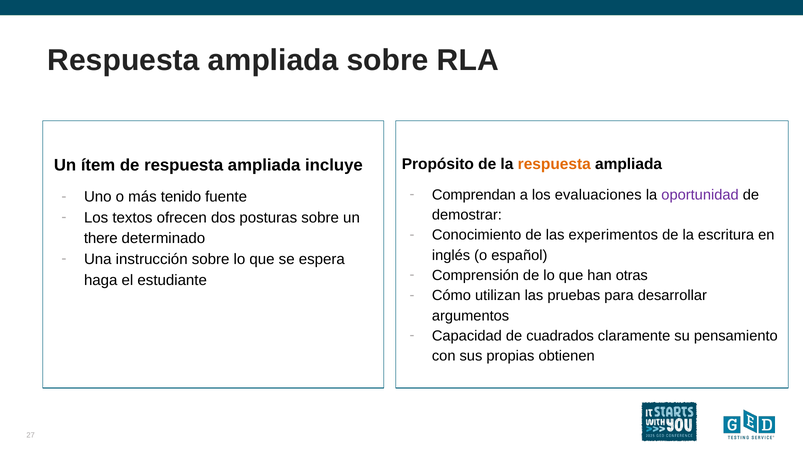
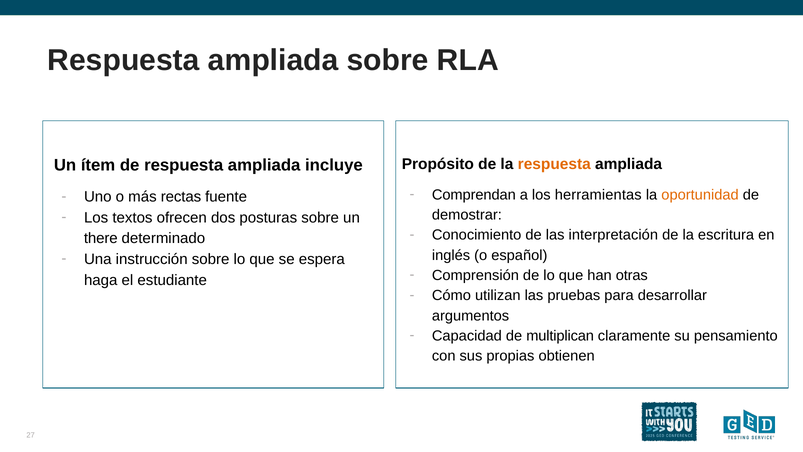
evaluaciones: evaluaciones -> herramientas (598, 195)
oportunidad colour: purple -> orange (700, 195)
tenido: tenido -> rectas (181, 197)
experimentos: experimentos -> interpretación (613, 235)
cuadrados: cuadrados -> multiplican (560, 336)
